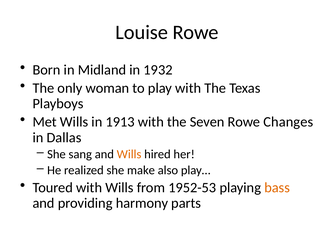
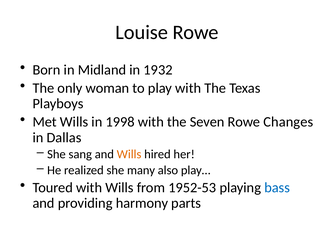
1913: 1913 -> 1998 (120, 122)
make: make -> many (141, 170)
bass colour: orange -> blue (277, 187)
